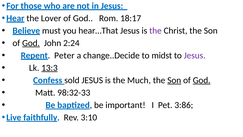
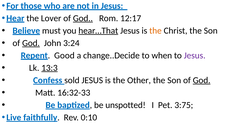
God underline: none -> present (83, 18)
18:17: 18:17 -> 12:17 (131, 18)
hear…That underline: none -> present (98, 31)
the colour: purple -> orange (155, 31)
2:24: 2:24 -> 3:24 (71, 43)
Peter: Peter -> Good (64, 55)
midst: midst -> when (162, 55)
Much: Much -> Other (139, 80)
Son underline: present -> none (174, 80)
98:32-33: 98:32-33 -> 16:32-33 (74, 92)
important: important -> unspotted (126, 105)
3:86: 3:86 -> 3:75 (184, 105)
3:10: 3:10 -> 0:10 (89, 117)
